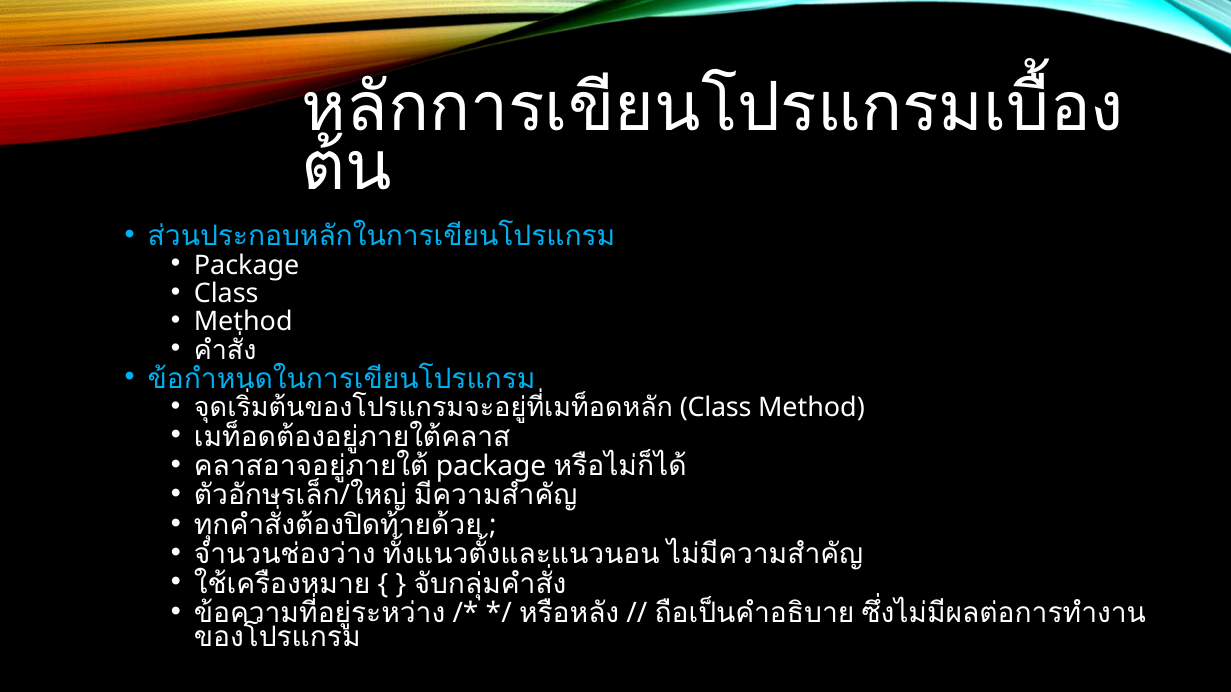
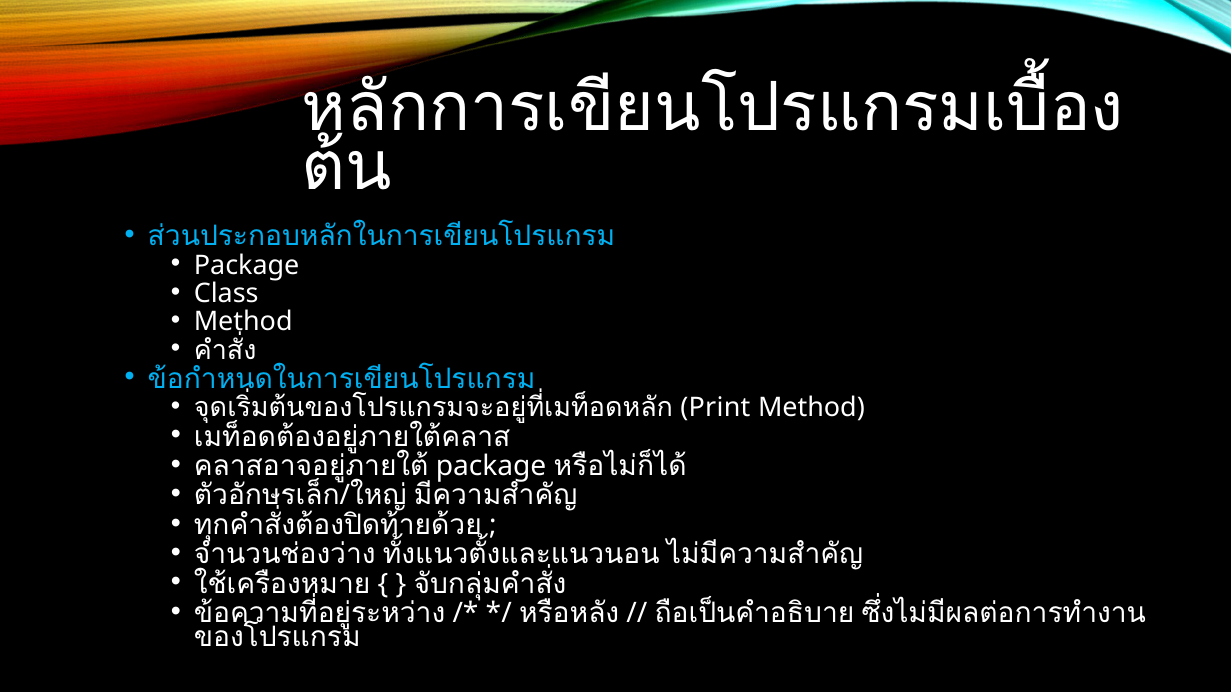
Class: Class -> Print (715, 408)
